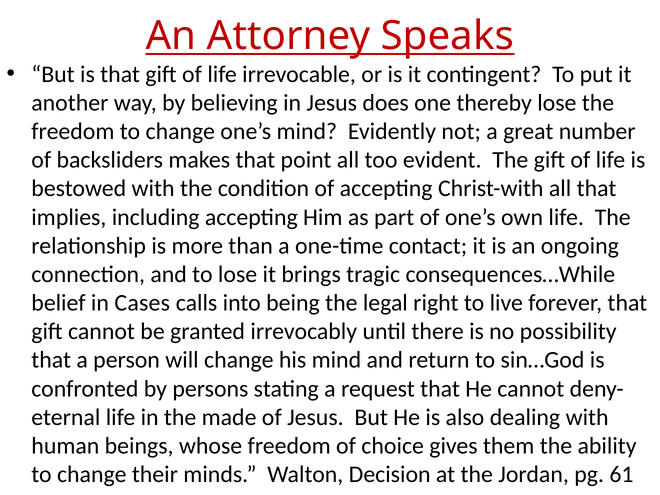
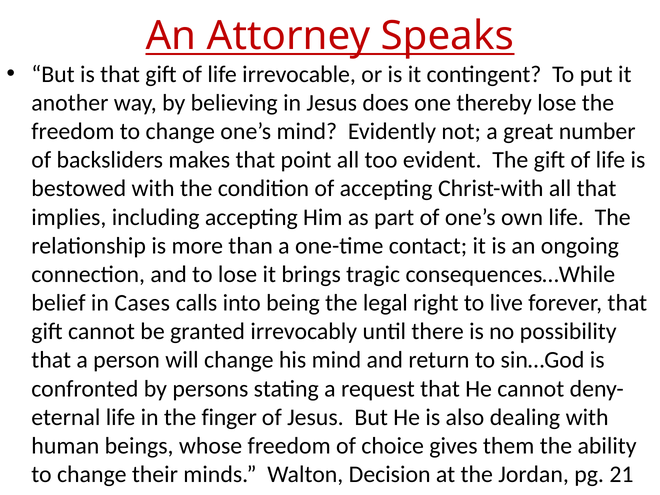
made: made -> finger (229, 417)
61: 61 -> 21 (621, 474)
